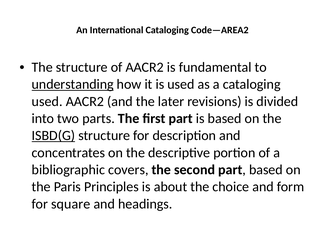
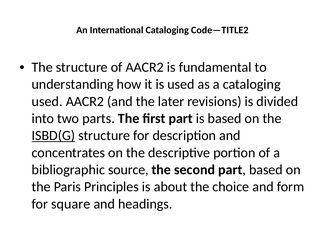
Code—AREA2: Code—AREA2 -> Code—TITLE2 (220, 30)
understanding underline: present -> none (73, 84)
covers: covers -> source (128, 170)
